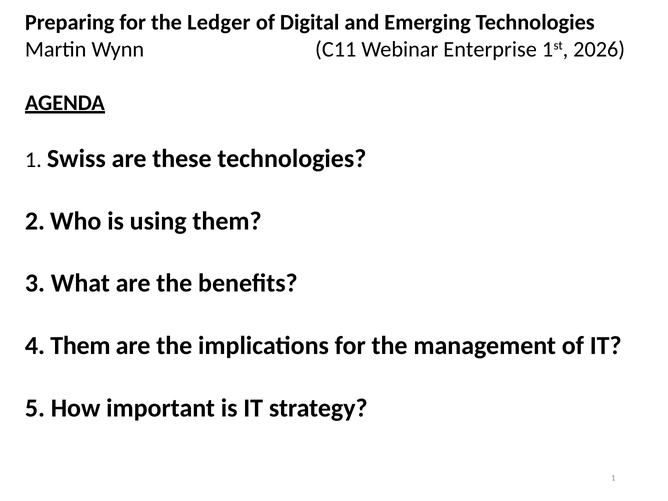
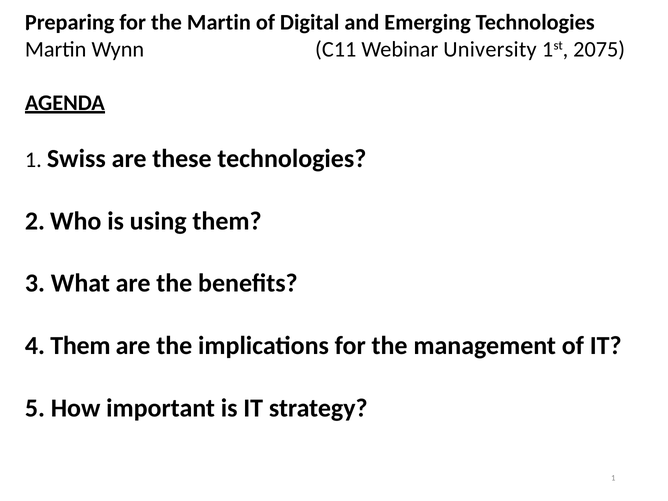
the Ledger: Ledger -> Martin (219, 23)
Enterprise: Enterprise -> University (490, 49)
2026: 2026 -> 2075 (599, 49)
